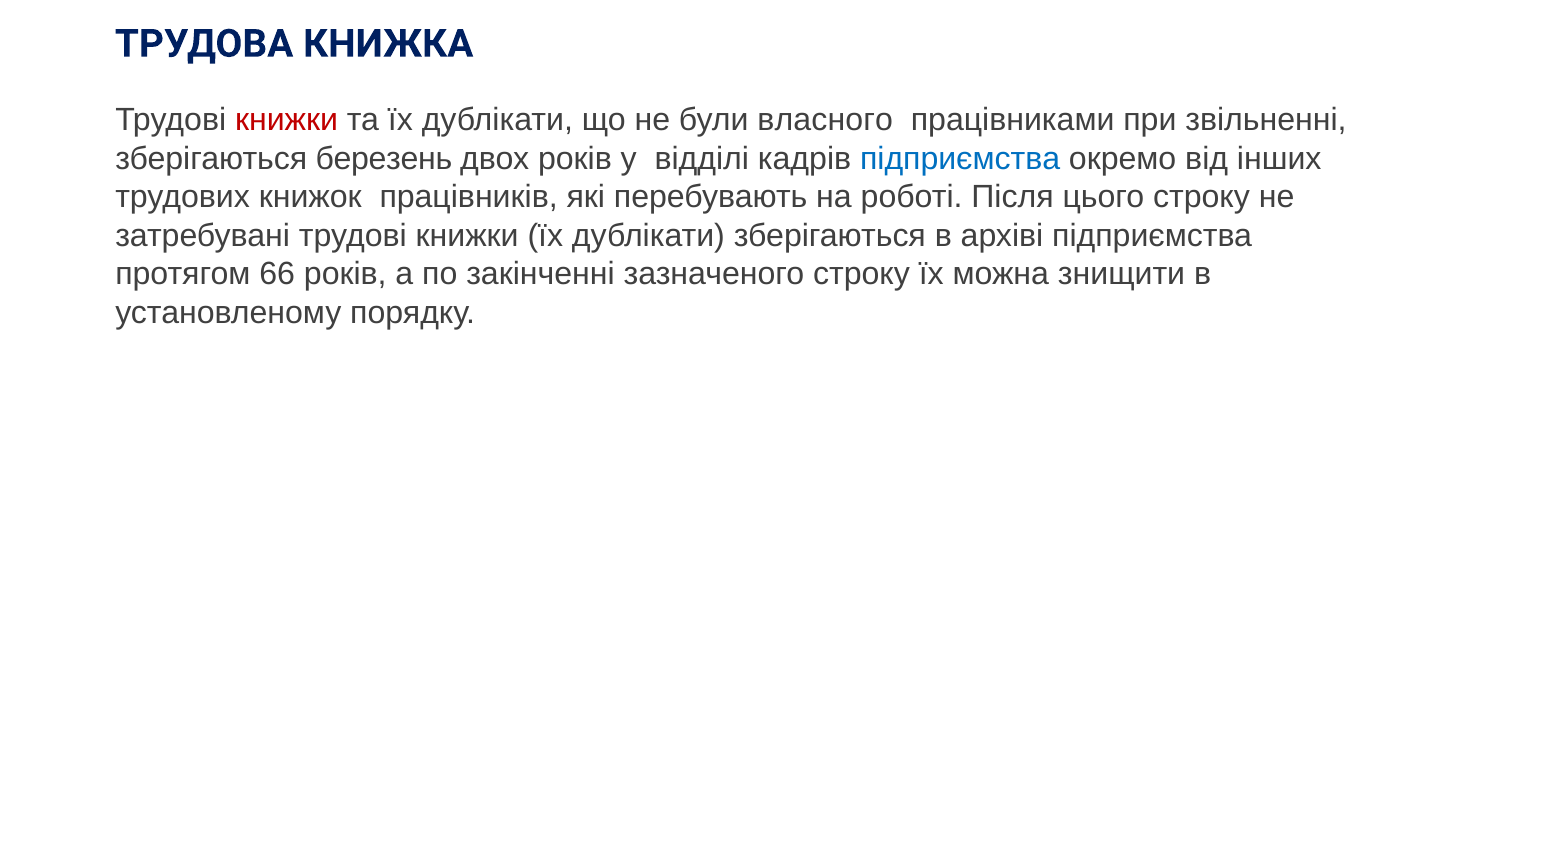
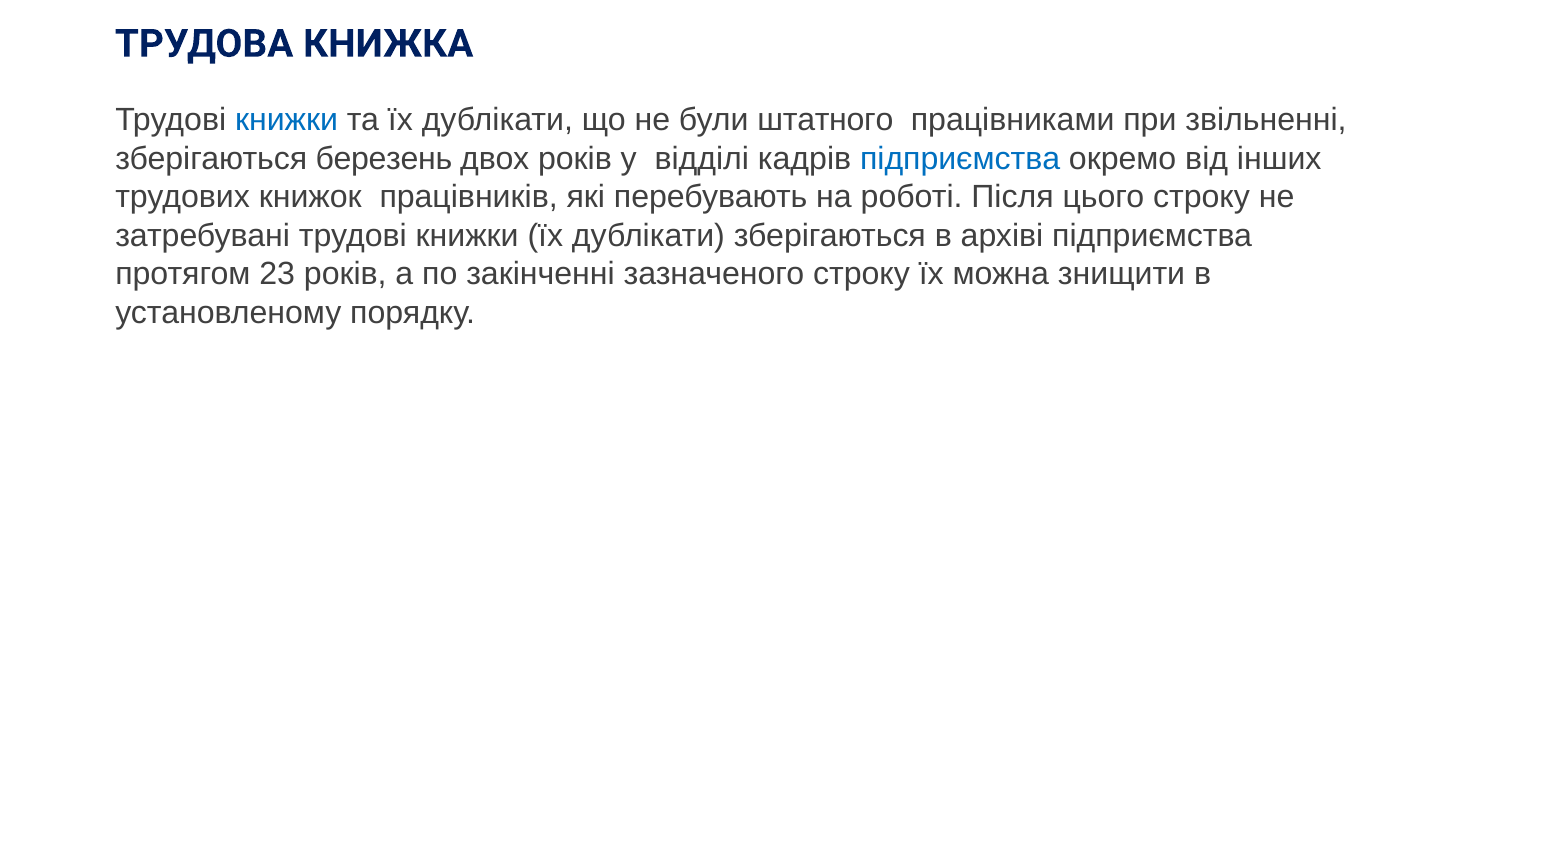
книжки colour: red -> blue (287, 120)
власного: власного -> штатного (825, 120)
66: 66 -> 23 (277, 274)
